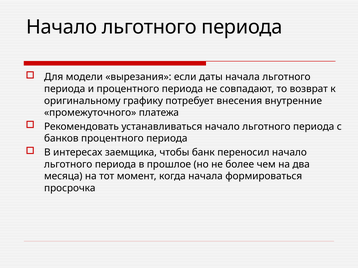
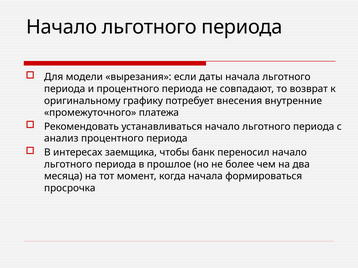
банков: банков -> анализ (61, 139)
